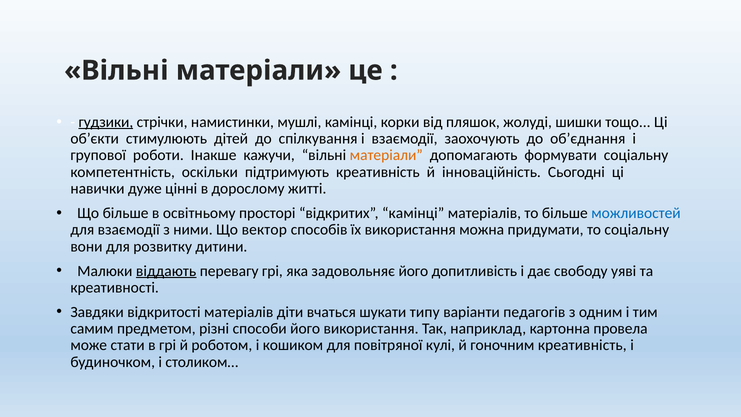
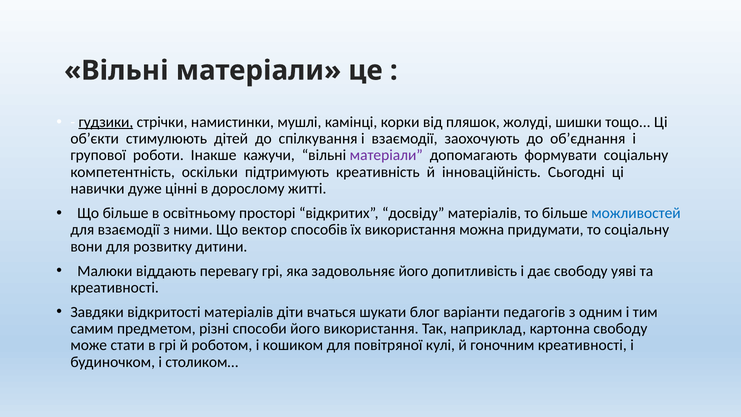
матеріали colour: orange -> purple (386, 155)
відкритих камінці: камінці -> досвіду (413, 213)
віддають underline: present -> none (166, 271)
типу: типу -> блог (425, 312)
картонна провела: провела -> свободу (620, 329)
гоночним креативність: креативність -> креативності (582, 345)
